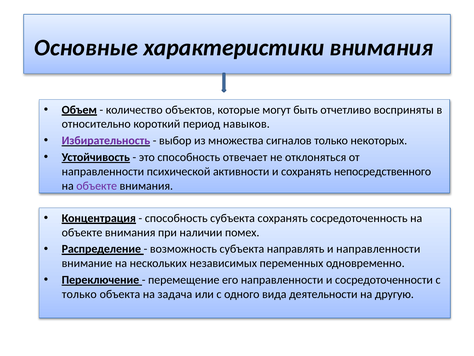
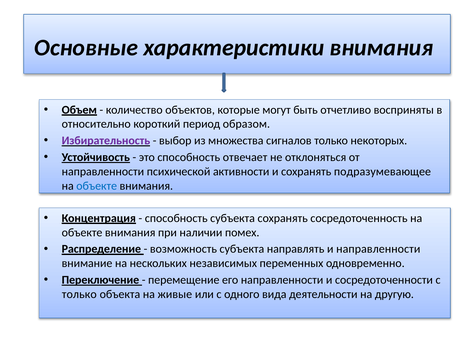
навыков: навыков -> образом (246, 124)
непосредственного: непосредственного -> подразумевающее (382, 171)
объекте colour: purple -> blue (97, 186)
задача: задача -> живые (175, 294)
